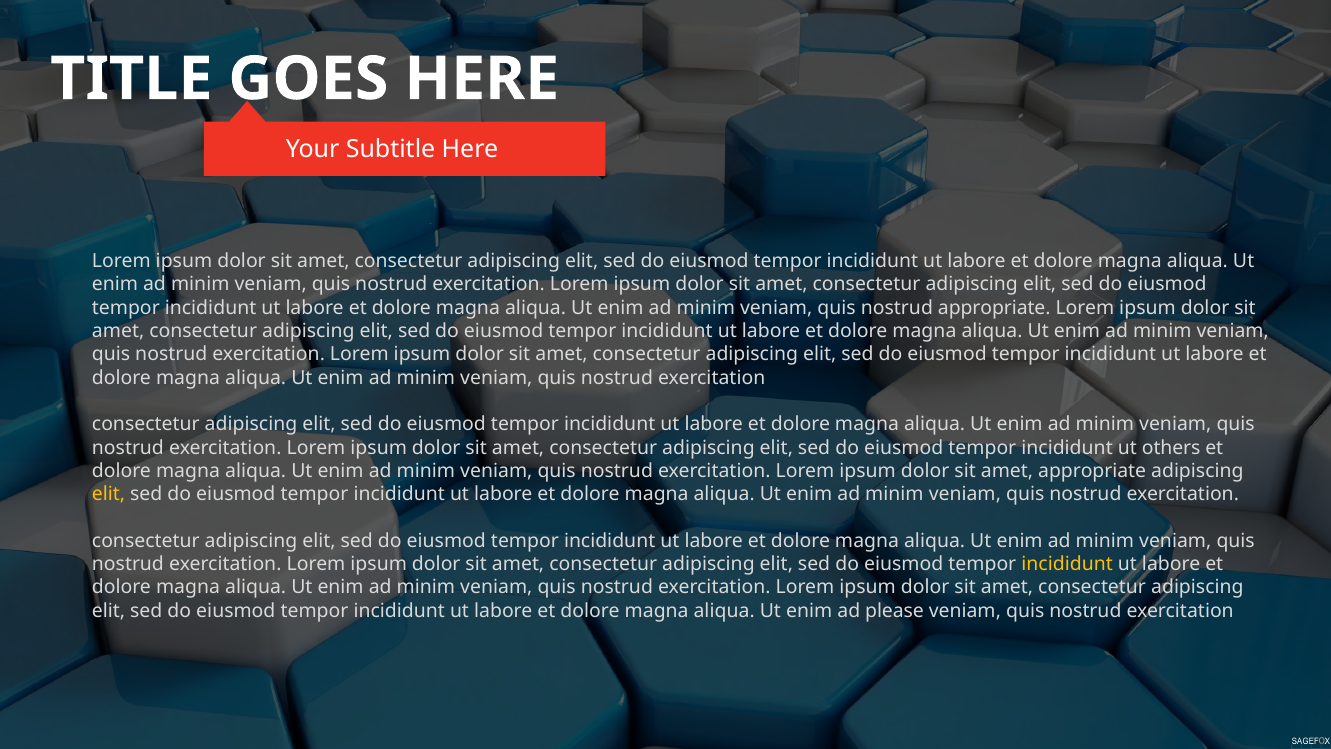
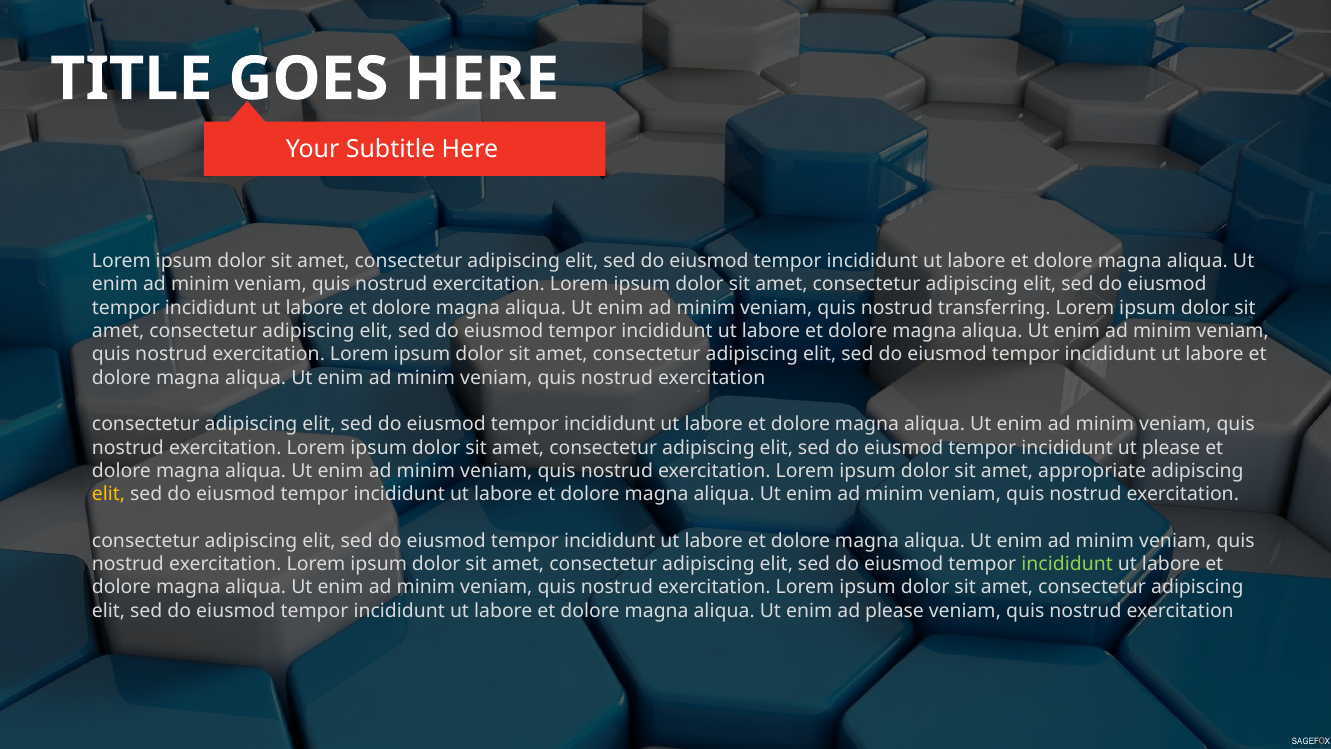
nostrud appropriate: appropriate -> transferring (994, 308)
ut others: others -> please (1171, 447)
incididunt colour: yellow -> light green (1067, 564)
